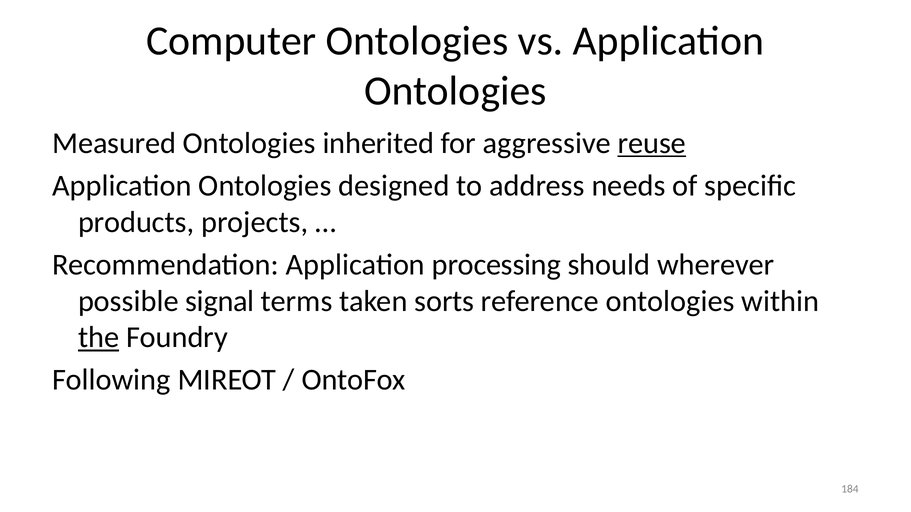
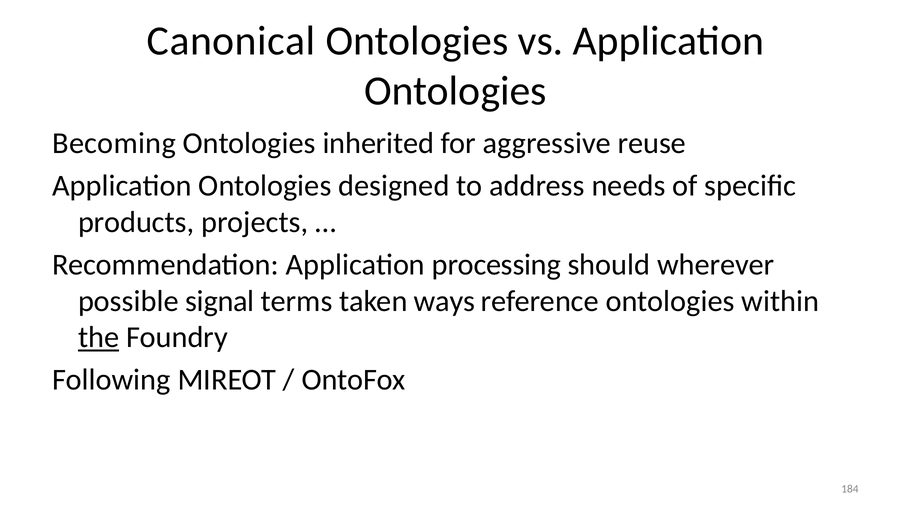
Computer: Computer -> Canonical (231, 41)
Measured: Measured -> Becoming (114, 143)
reuse underline: present -> none (652, 143)
sorts: sorts -> ways (444, 301)
